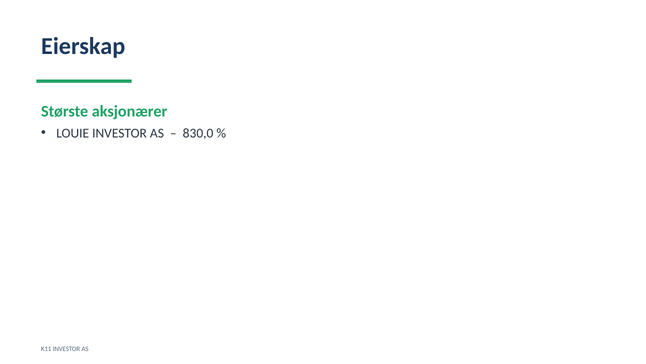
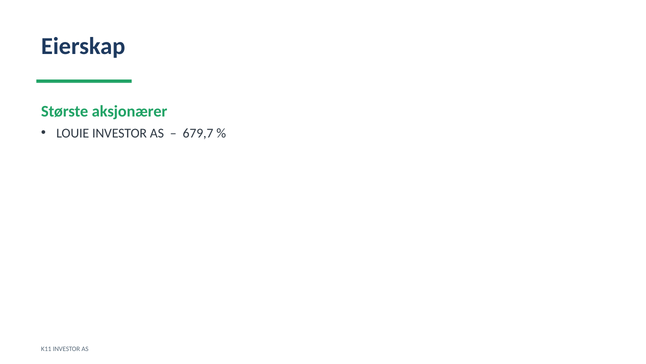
830,0: 830,0 -> 679,7 (198, 133)
